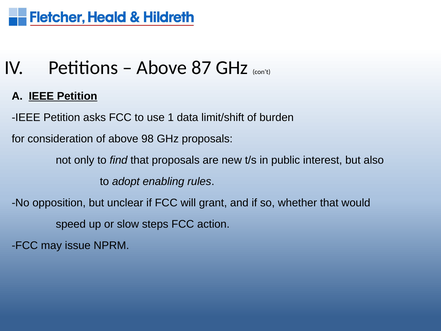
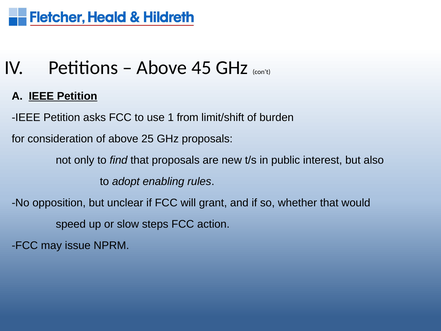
87: 87 -> 45 (201, 68)
data: data -> from (188, 117)
98: 98 -> 25 (148, 139)
